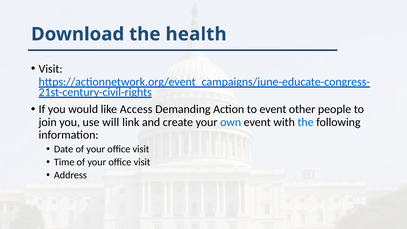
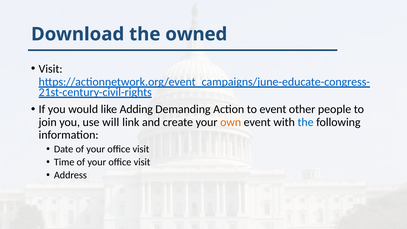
health: health -> owned (196, 34)
Access: Access -> Adding (136, 109)
own colour: blue -> orange (231, 122)
